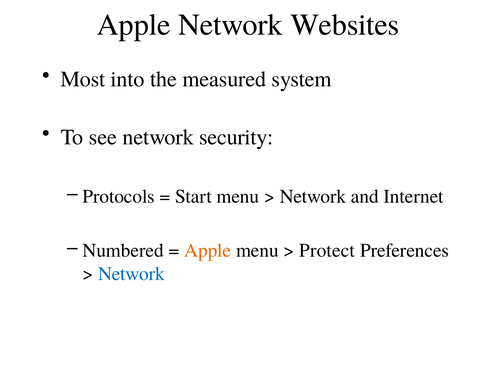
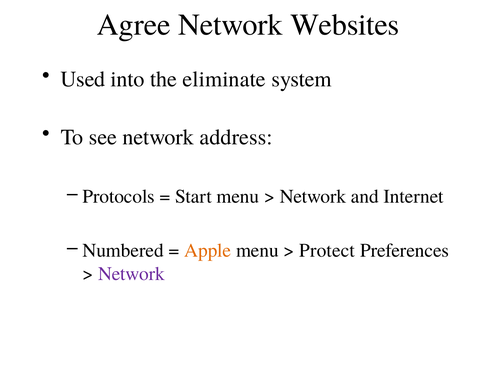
Apple: Apple -> Agree (134, 25)
Most: Most -> Used (83, 79)
measured: measured -> eliminate (224, 79)
security: security -> address (236, 137)
Network colour: blue -> purple (131, 274)
